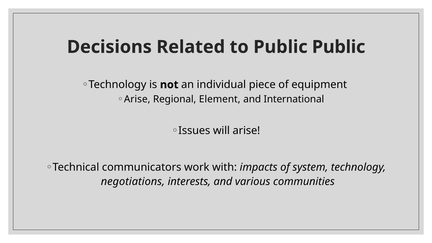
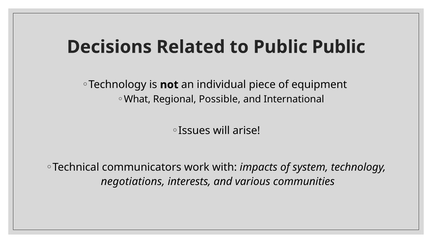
Arise: Arise -> What (137, 99)
Element: Element -> Possible (220, 99)
